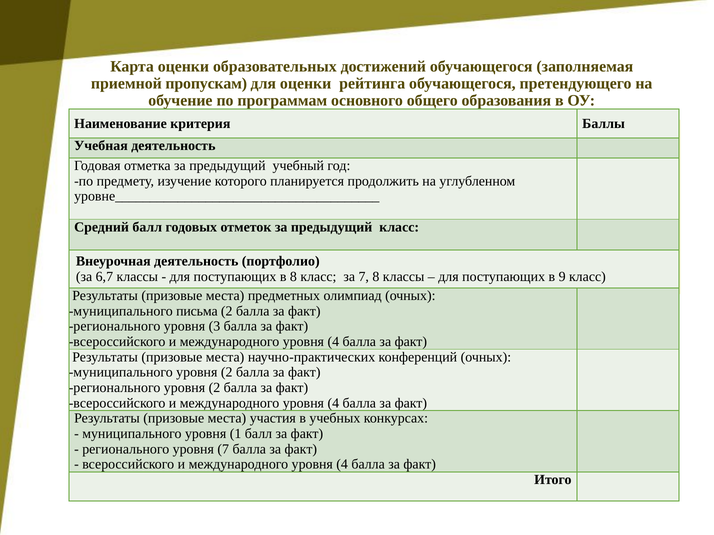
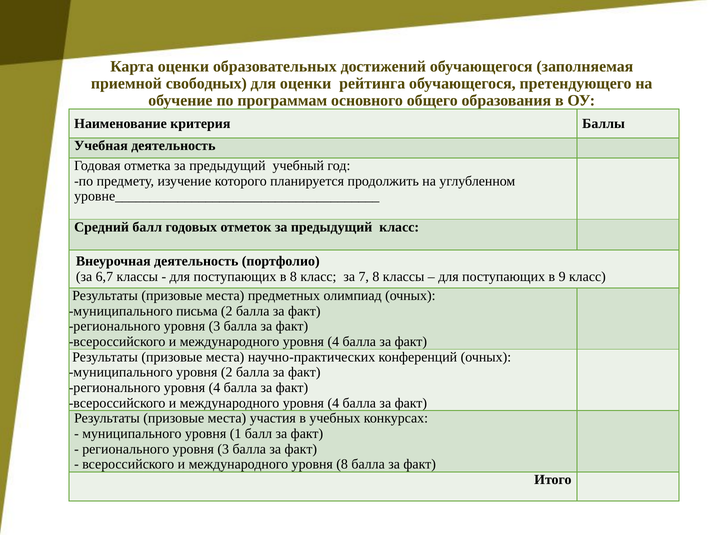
пропускам: пропускам -> свободных (206, 84)
регионального уровня 2: 2 -> 4 (214, 388)
7: 7 -> 3 (223, 449)
4: 4 -> 8 (342, 465)
